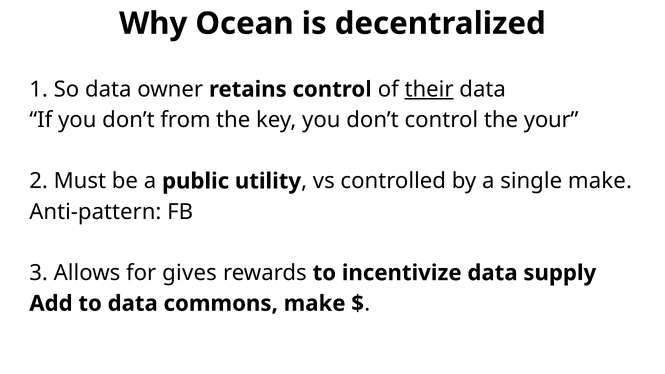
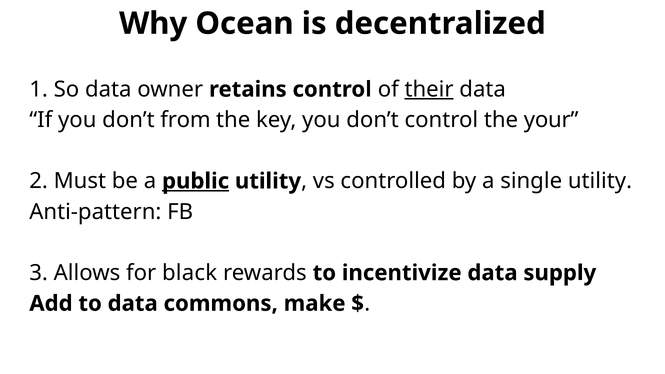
public underline: none -> present (196, 181)
single make: make -> utility (600, 181)
gives: gives -> black (190, 273)
